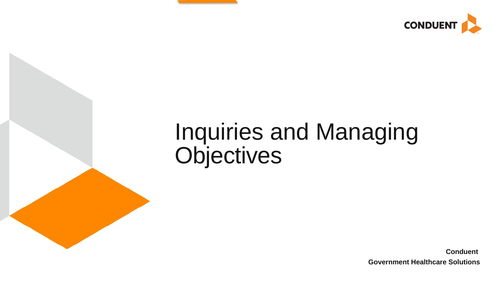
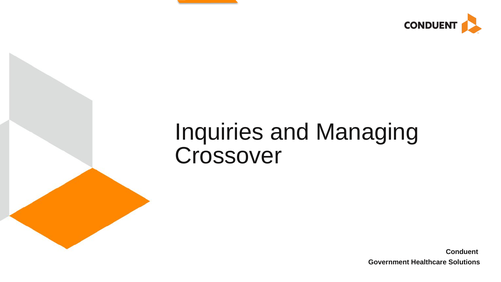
Objectives: Objectives -> Crossover (228, 156)
